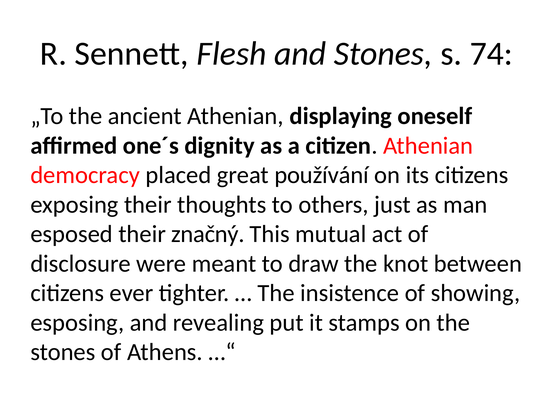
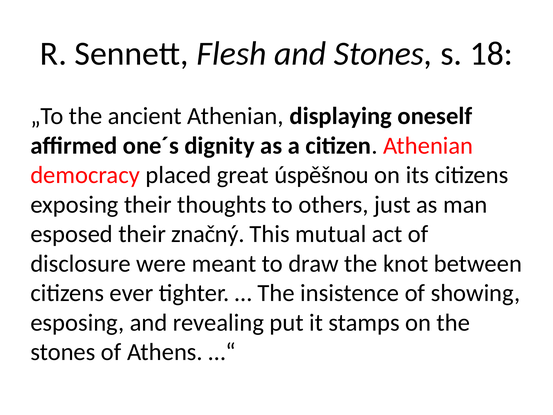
74: 74 -> 18 (491, 54)
používání: používání -> úspěšnou (322, 175)
